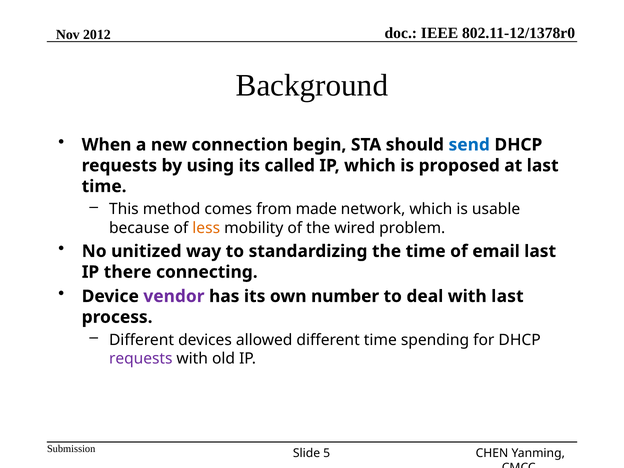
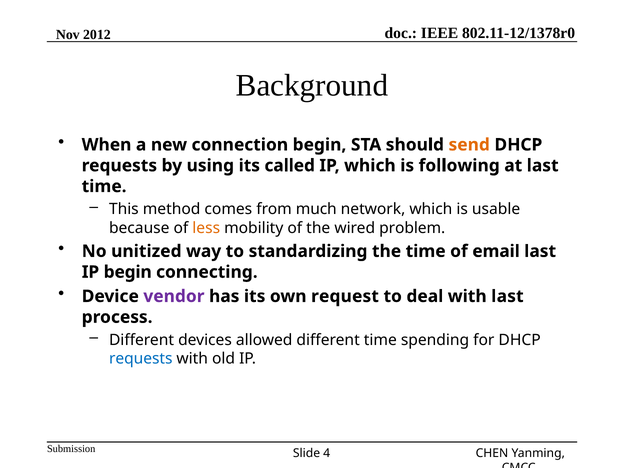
send colour: blue -> orange (469, 145)
proposed: proposed -> following (459, 166)
made: made -> much (316, 209)
IP there: there -> begin (128, 272)
number: number -> request (345, 296)
requests colour: purple -> blue (141, 359)
5: 5 -> 4 (327, 453)
